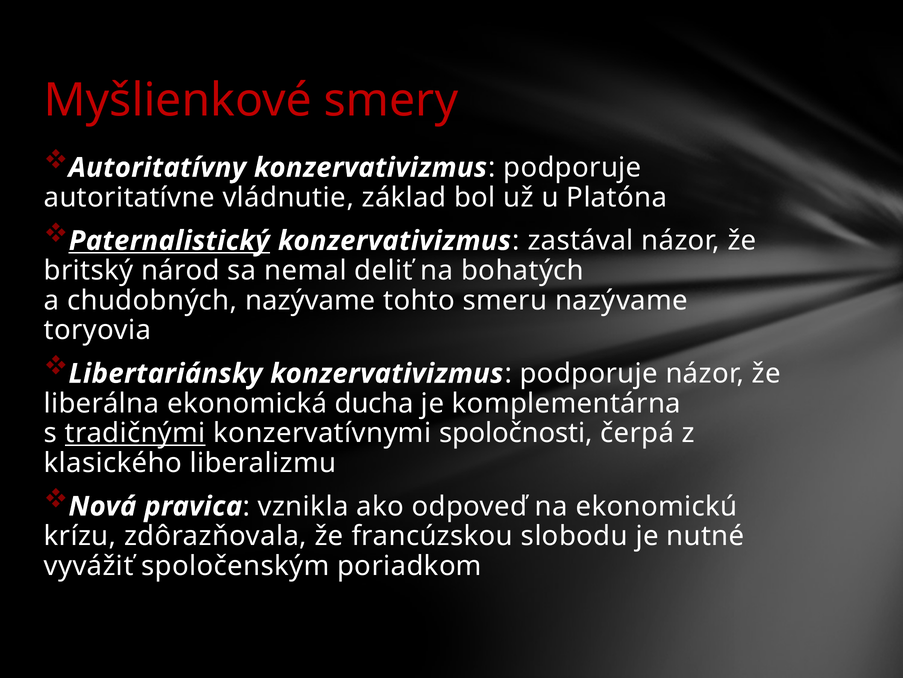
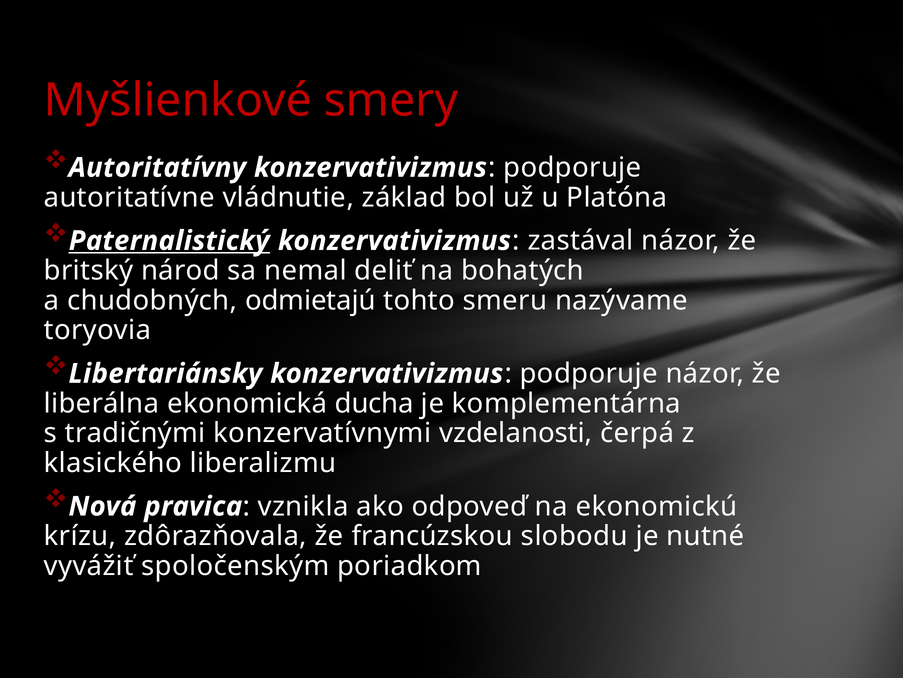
chudobných nazývame: nazývame -> odmietajú (310, 300)
tradičnými underline: present -> none (135, 433)
spoločnosti: spoločnosti -> vzdelanosti (516, 433)
